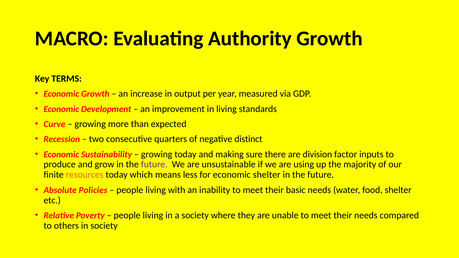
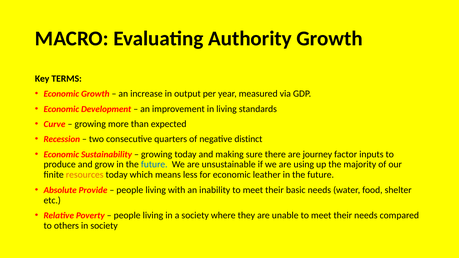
division: division -> journey (317, 154)
future colour: purple -> blue (154, 165)
economic shelter: shelter -> leather (267, 175)
Policies: Policies -> Provide (93, 190)
